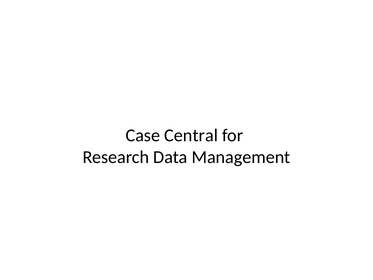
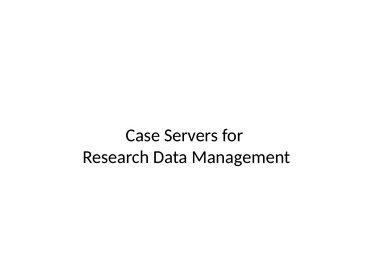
Central: Central -> Servers (191, 135)
